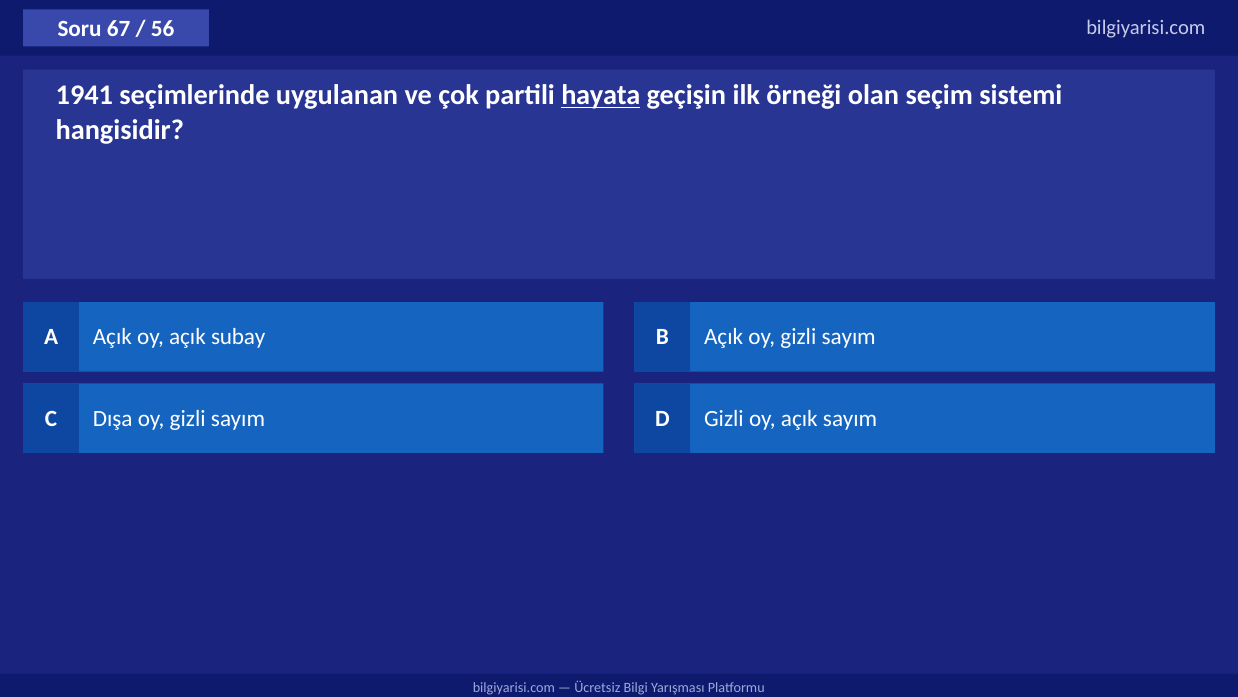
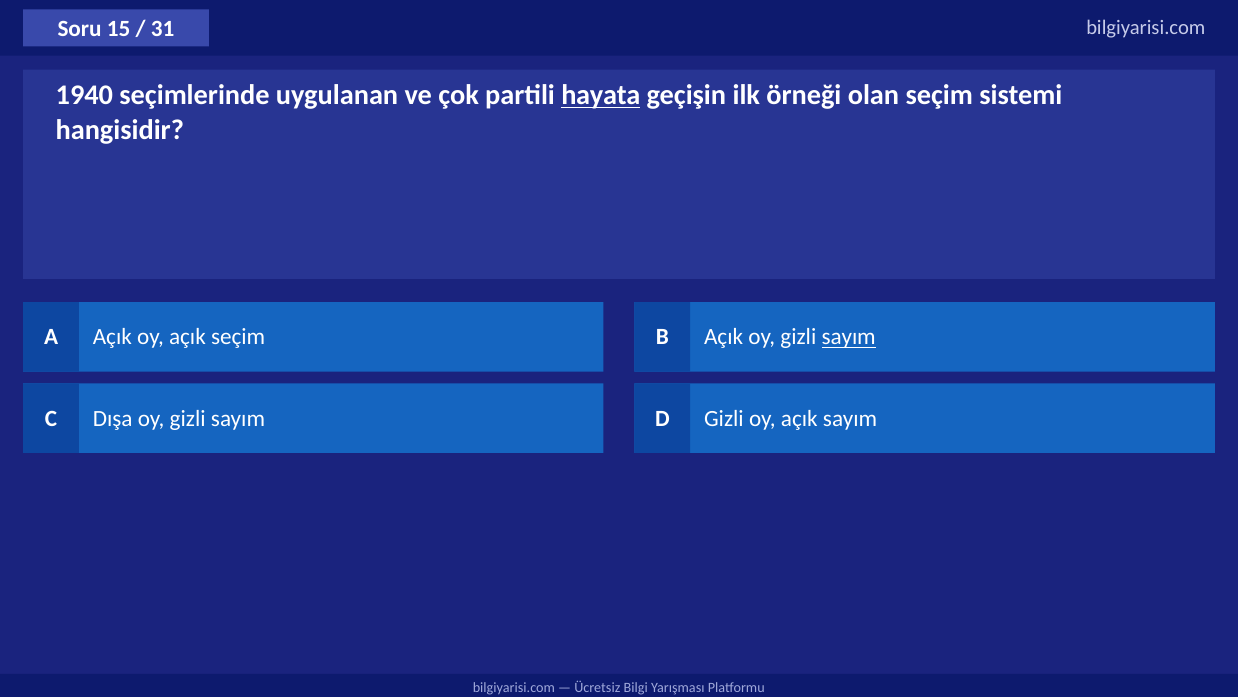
67: 67 -> 15 (119, 28)
56: 56 -> 31 (163, 28)
1941: 1941 -> 1940 (84, 95)
açık subay: subay -> seçim (238, 337)
sayım underline: none -> present (849, 337)
